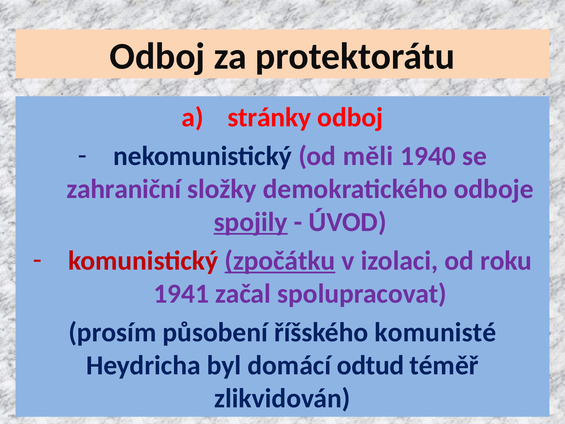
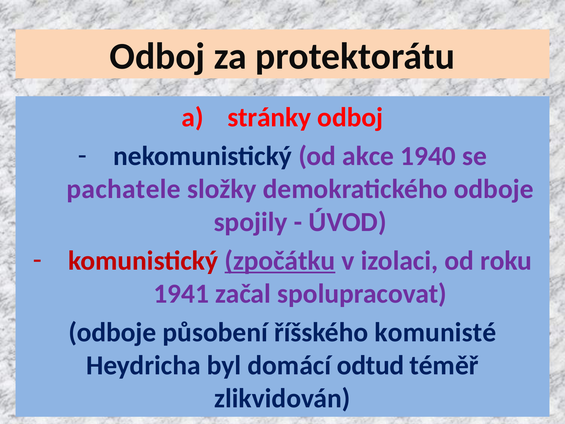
měli: měli -> akce (368, 156)
zahraniční: zahraniční -> pachatele (124, 189)
spojily underline: present -> none (251, 222)
prosím: prosím -> odboje (112, 332)
